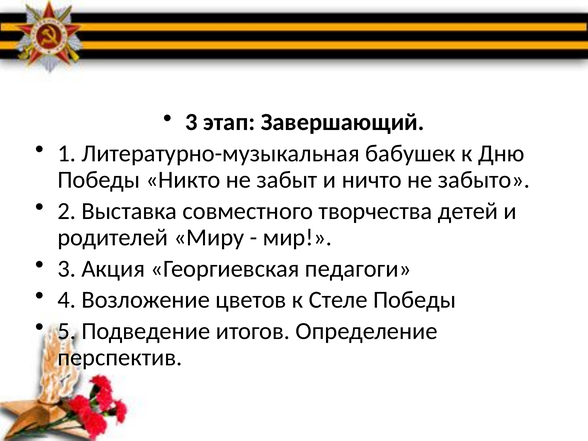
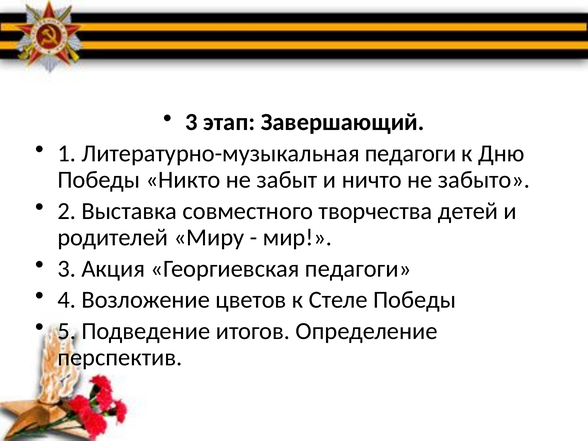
Литературно-музыкальная бабушек: бабушек -> педагоги (411, 153)
